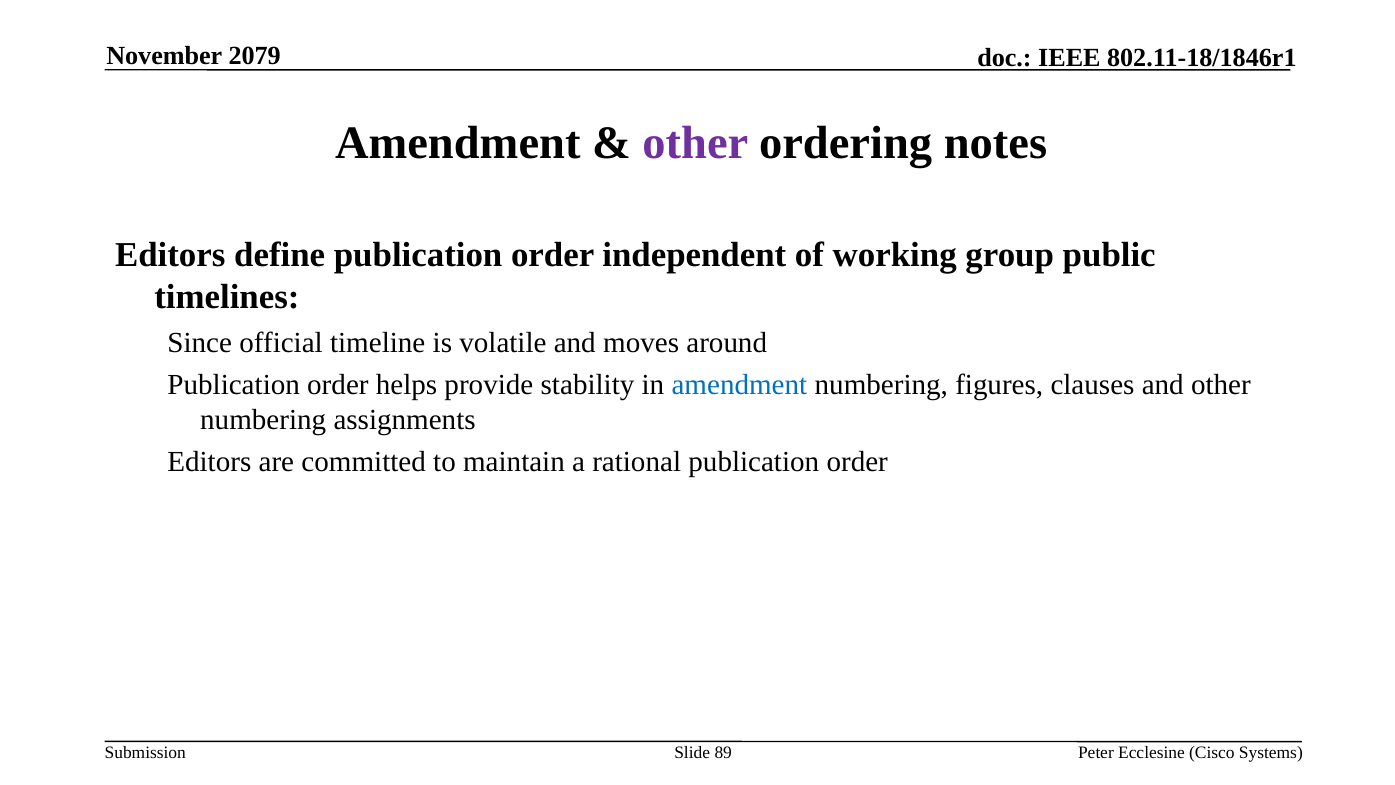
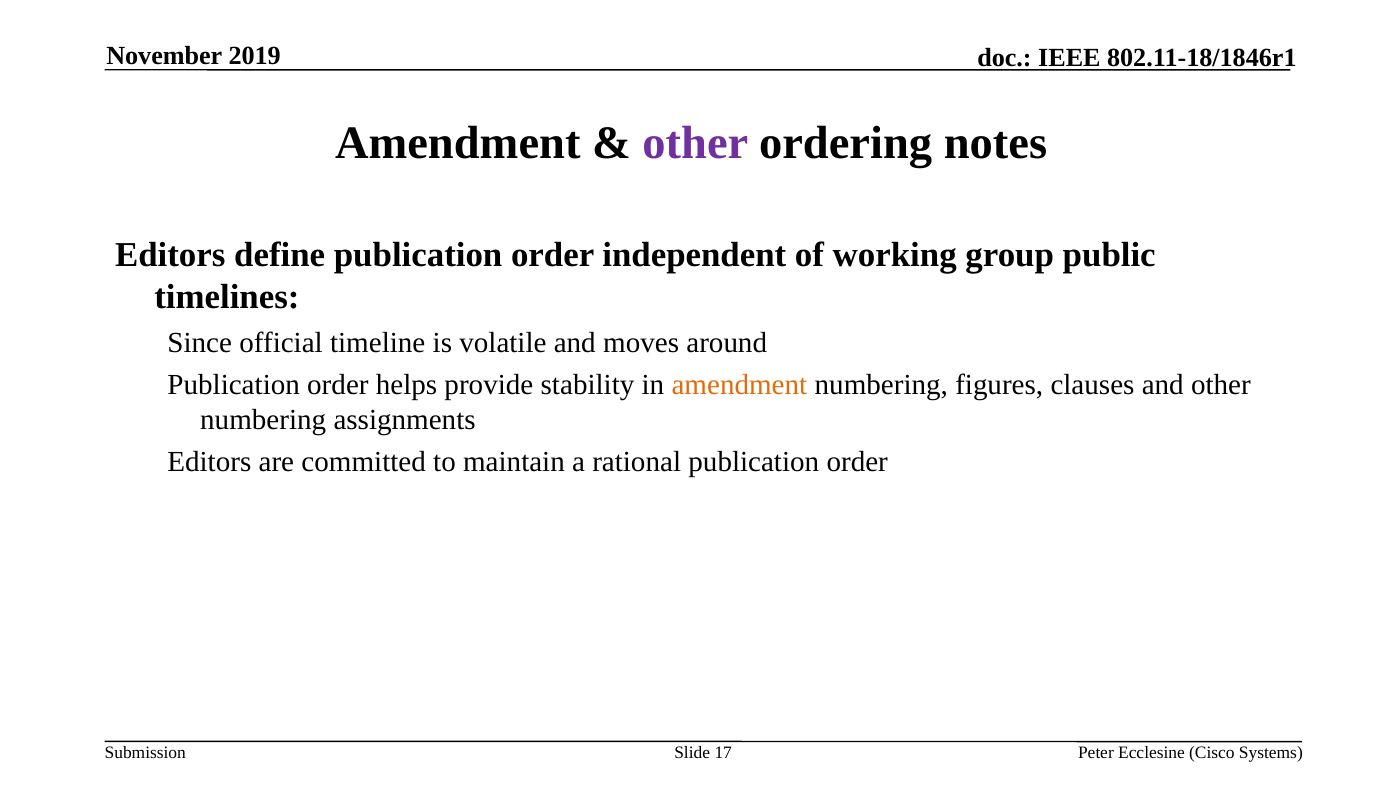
2079: 2079 -> 2019 (255, 55)
amendment colour: blue -> orange (739, 385)
89: 89 -> 17 (723, 753)
